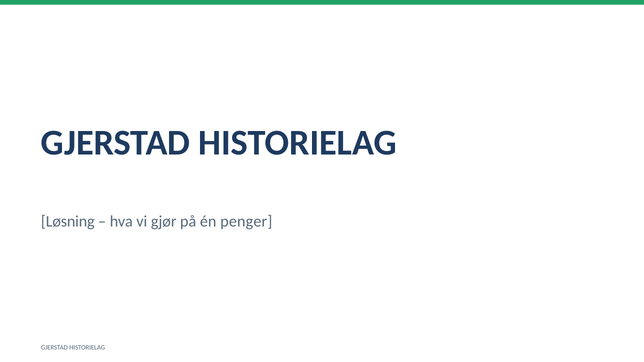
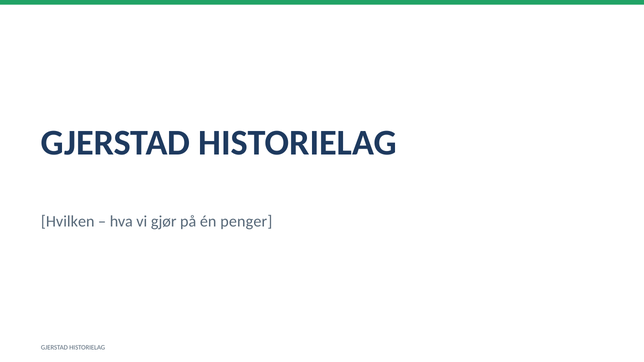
Løsning: Løsning -> Hvilken (68, 222)
